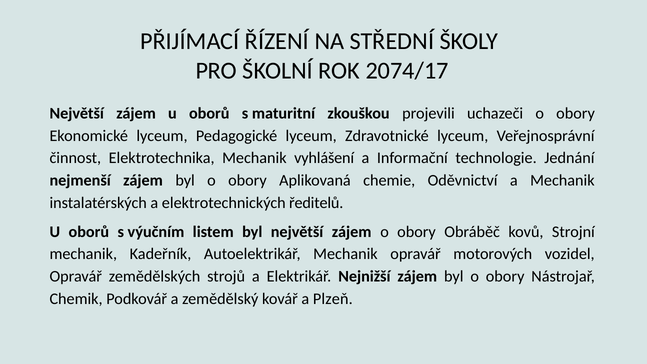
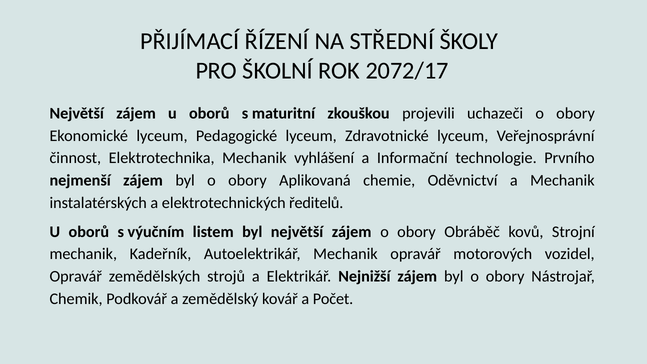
2074/17: 2074/17 -> 2072/17 (407, 70)
Jednání: Jednání -> Prvního (569, 158)
Plzeň: Plzeň -> Počet (333, 299)
